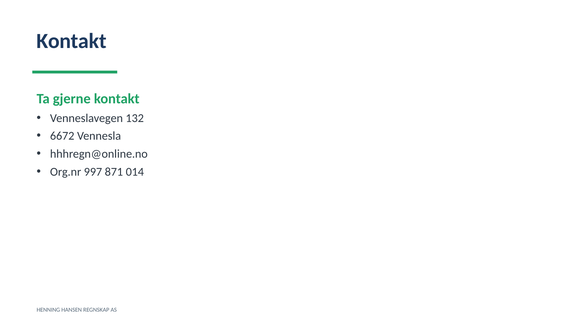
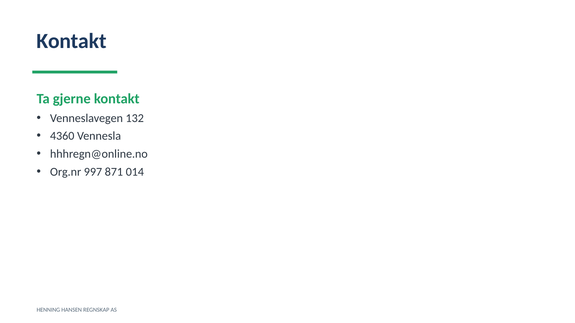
6672: 6672 -> 4360 (62, 136)
